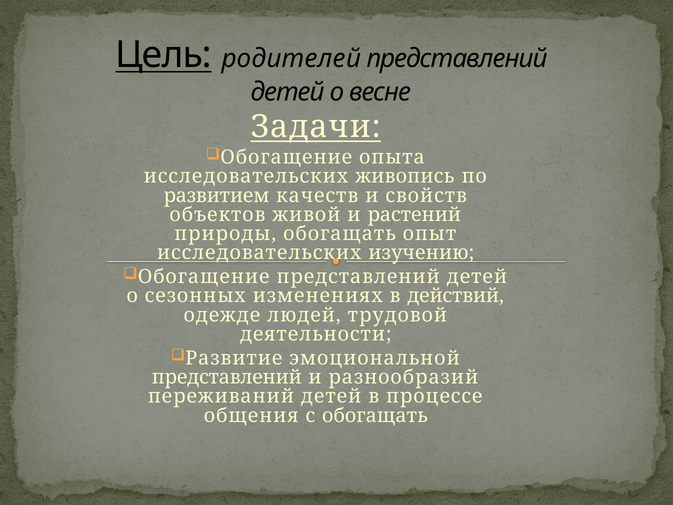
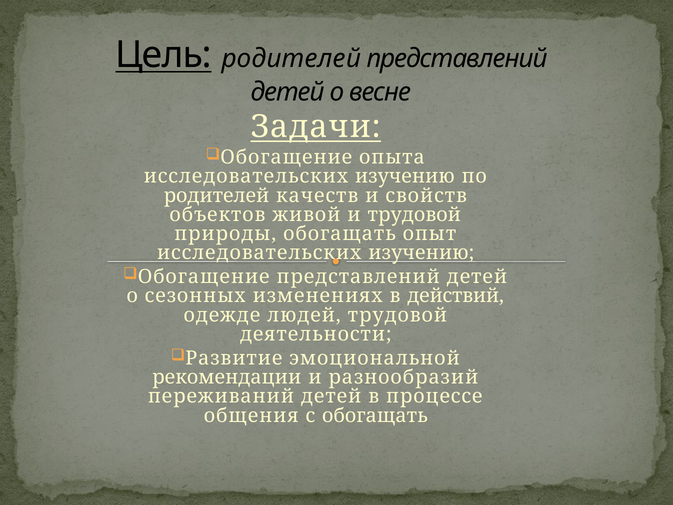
живопись: живопись -> изучению (405, 176)
развитием: развитием -> родителей (216, 195)
и растений: растений -> трудовой (414, 215)
представлений: представлений -> рекомендации (227, 377)
